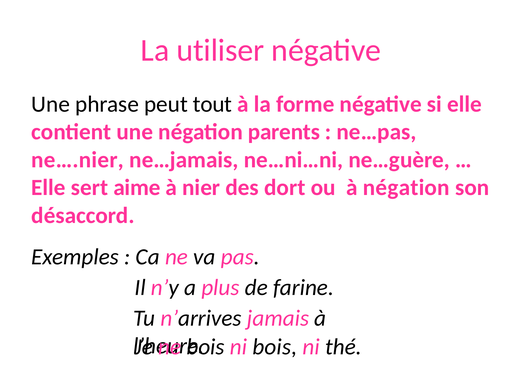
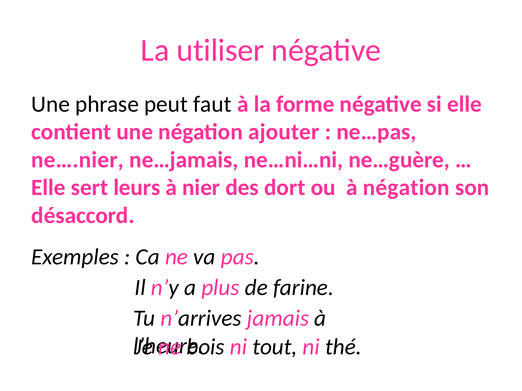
tout: tout -> faut (212, 104)
parents: parents -> ajouter (284, 132)
aime: aime -> leurs (137, 188)
ni bois: bois -> tout (275, 347)
